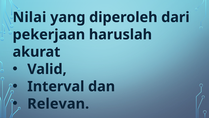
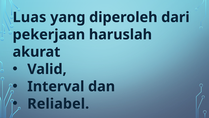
Nilai: Nilai -> Luas (29, 17)
Relevan: Relevan -> Reliabel (58, 103)
